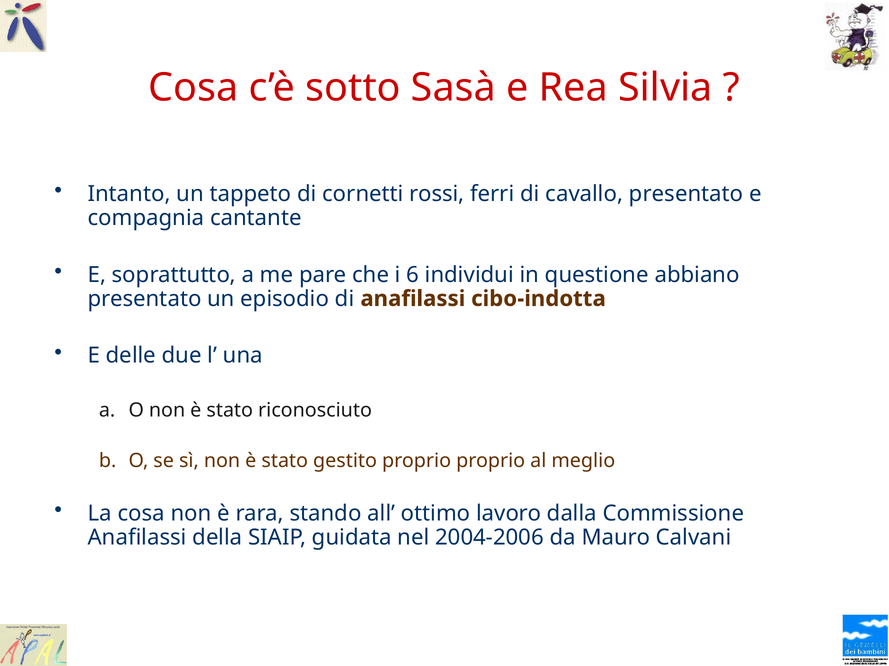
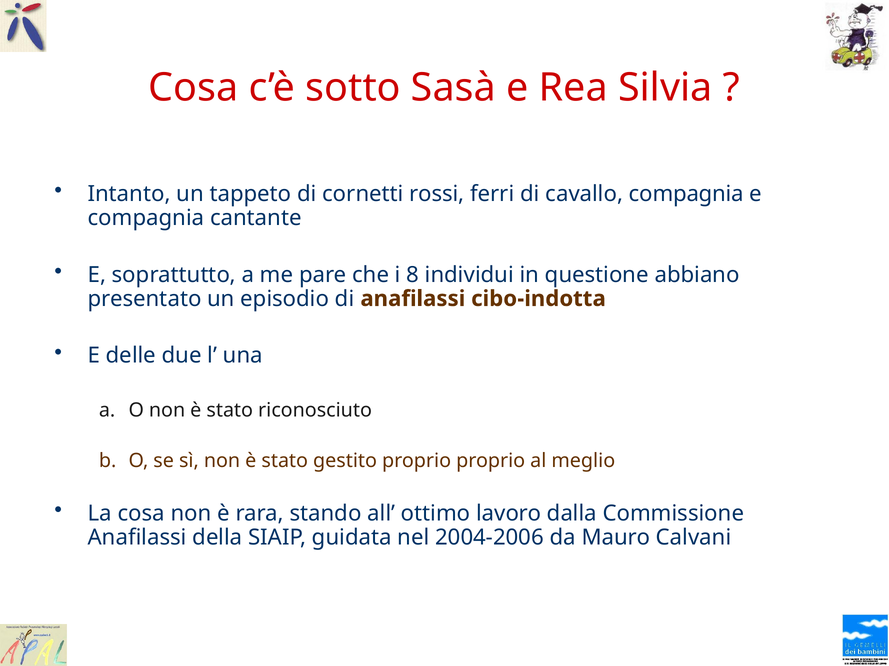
cavallo presentato: presentato -> compagnia (686, 194)
6: 6 -> 8 (413, 275)
